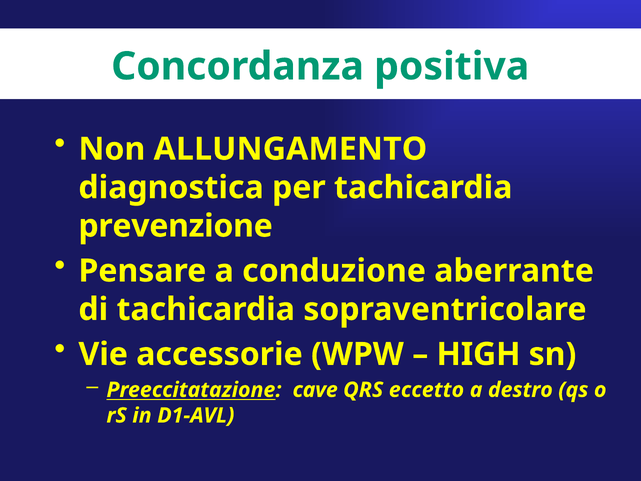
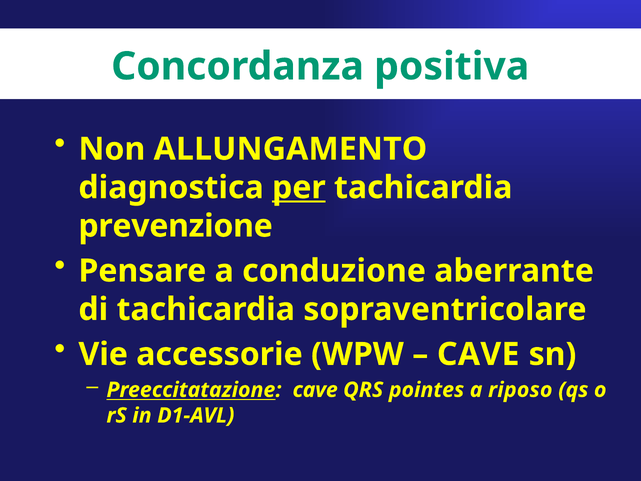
per underline: none -> present (299, 187)
HIGH: HIGH -> CAVE (478, 354)
eccetto: eccetto -> pointes (427, 390)
destro: destro -> riposo (520, 390)
